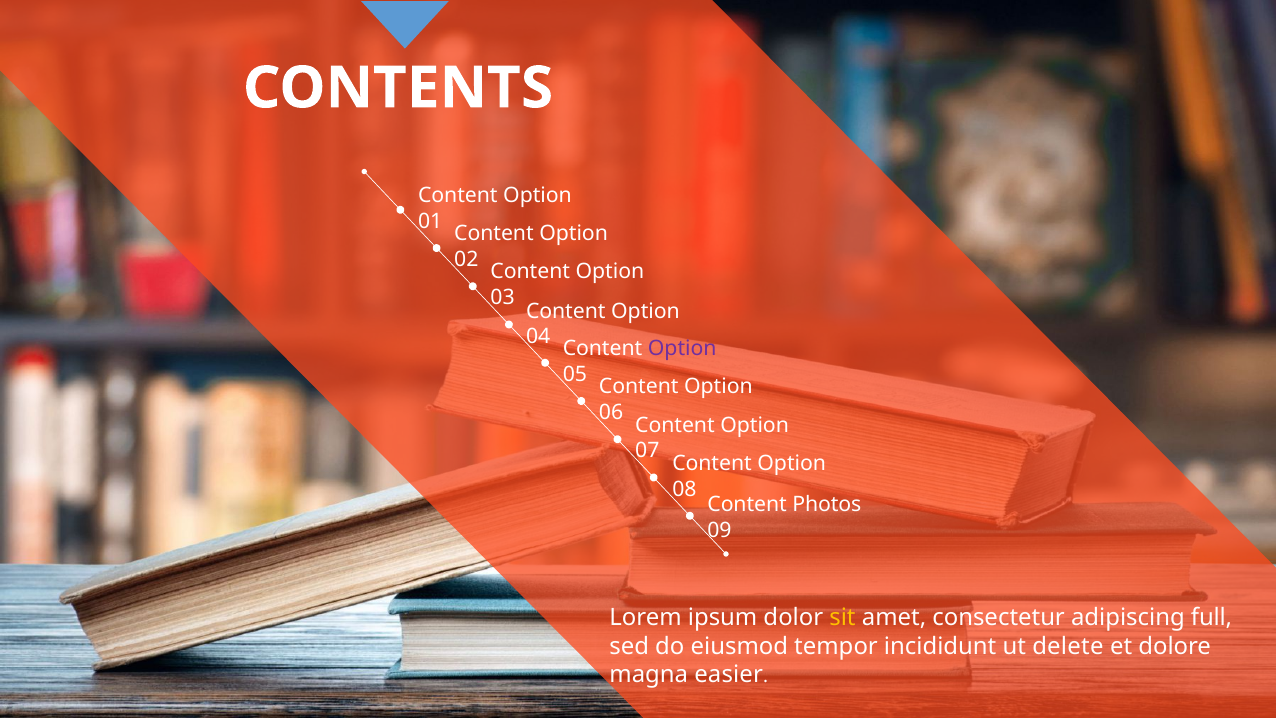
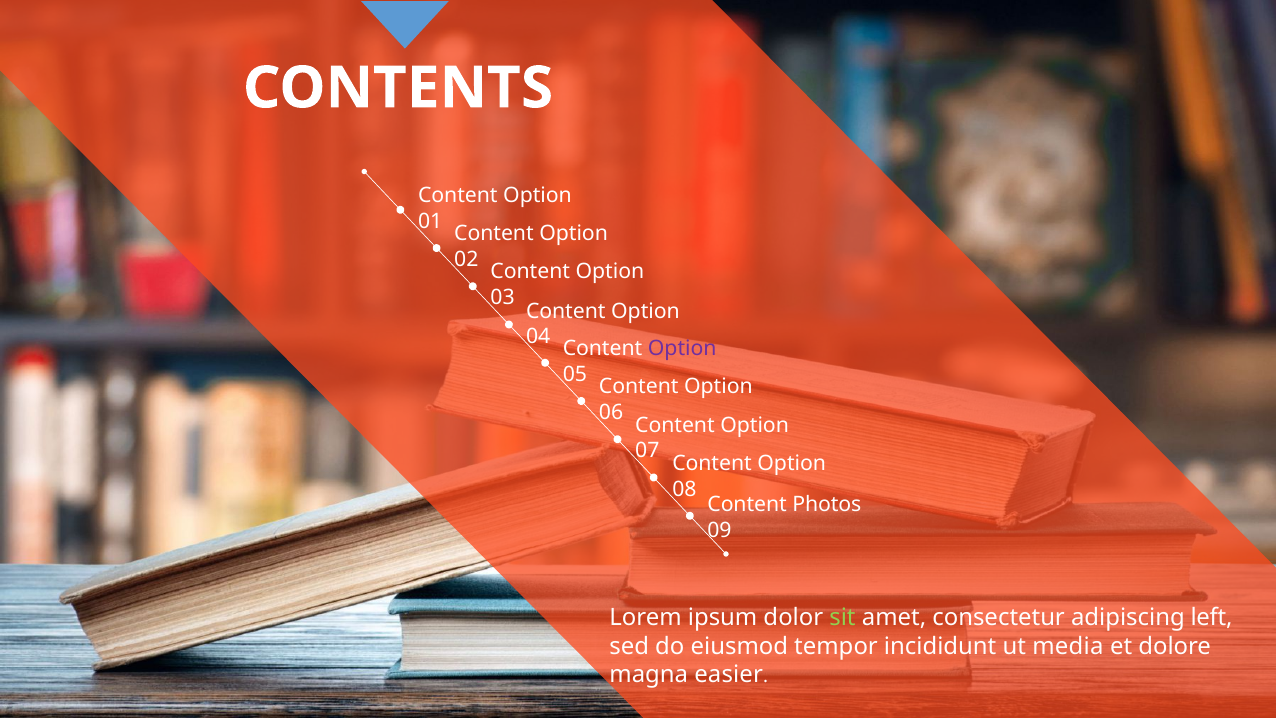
sit colour: yellow -> light green (843, 617)
full: full -> left (1212, 617)
delete: delete -> media (1068, 646)
